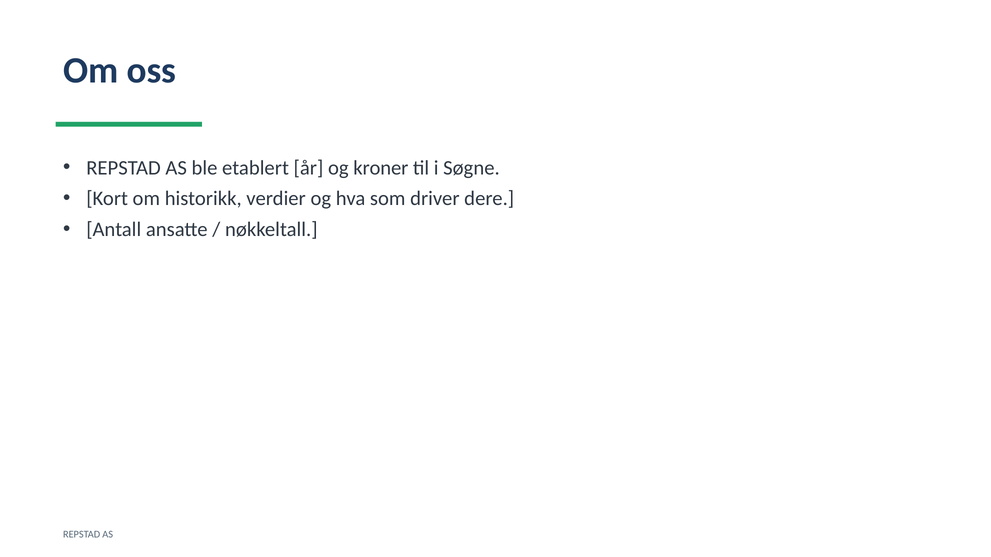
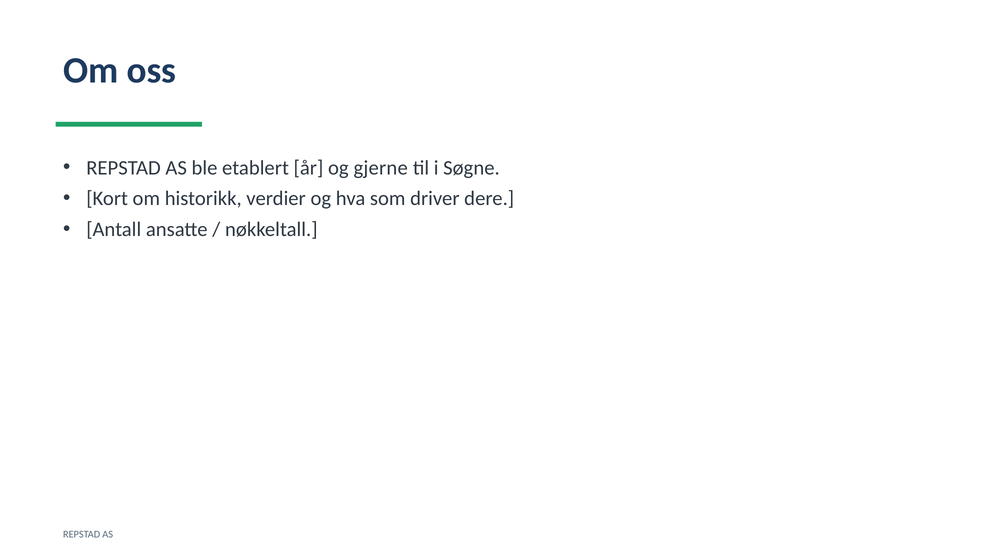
kroner: kroner -> gjerne (381, 168)
